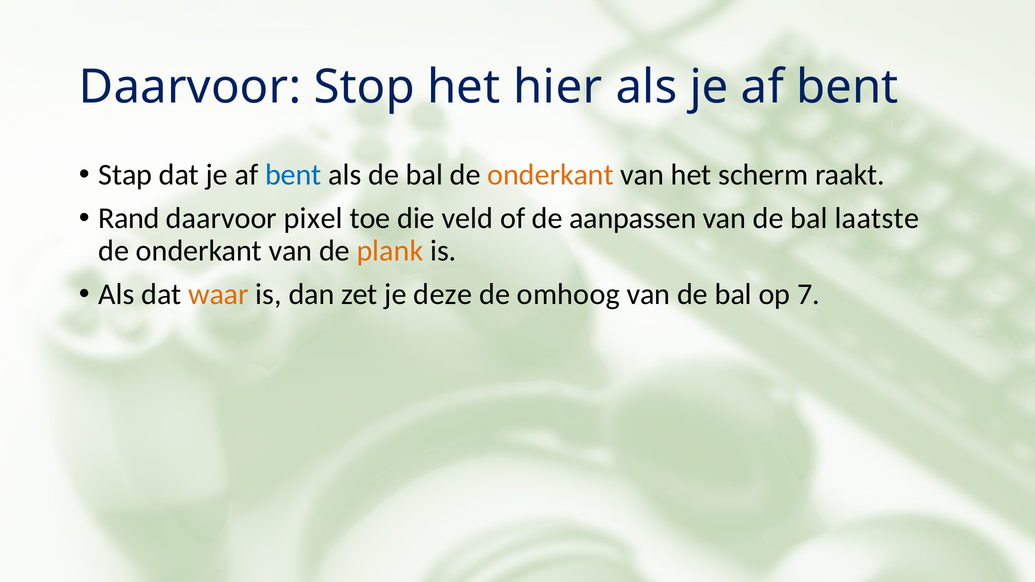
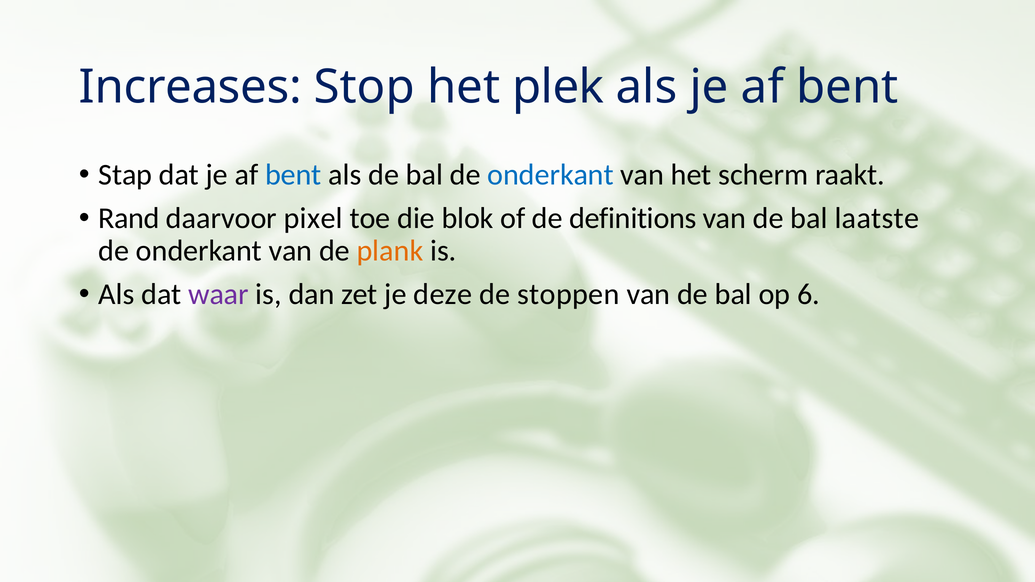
Daarvoor: Daarvoor -> Increases (190, 87)
hier: hier -> plek (558, 87)
onderkant colour: orange -> blue (551, 175)
veld: veld -> blok (468, 218)
aanpassen: aanpassen -> definitions (633, 218)
waar colour: orange -> purple (218, 294)
omhoog: omhoog -> stoppen (568, 294)
7: 7 -> 6 (809, 294)
